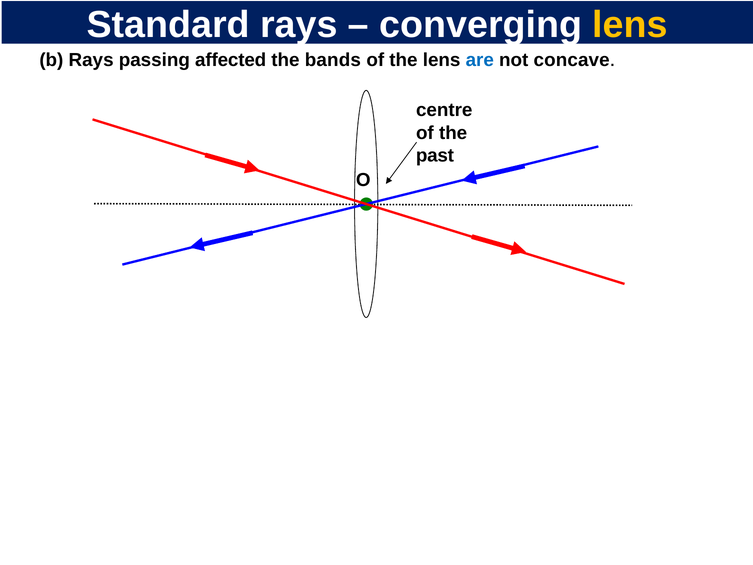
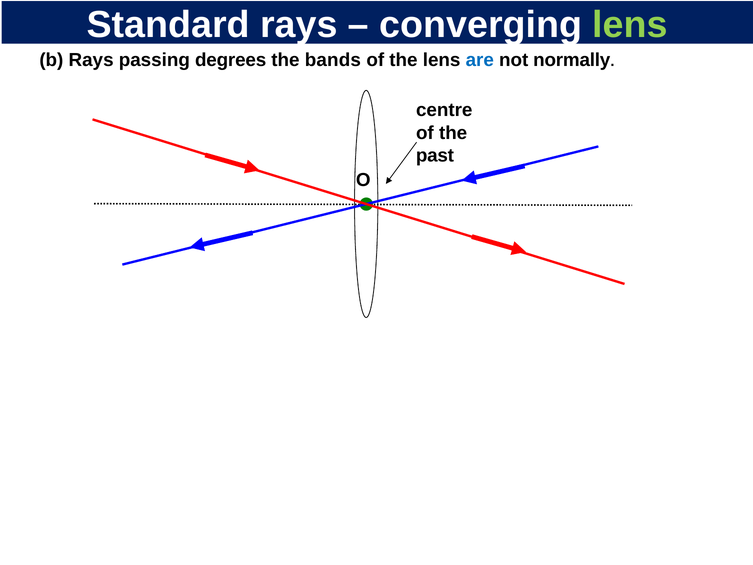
lens colour: yellow -> light green (630, 25)
affected: affected -> degrees (231, 60)
concave: concave -> normally (572, 60)
